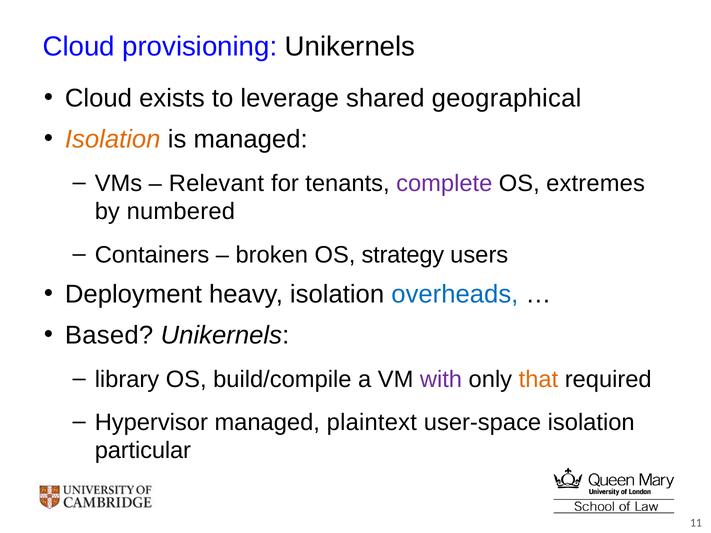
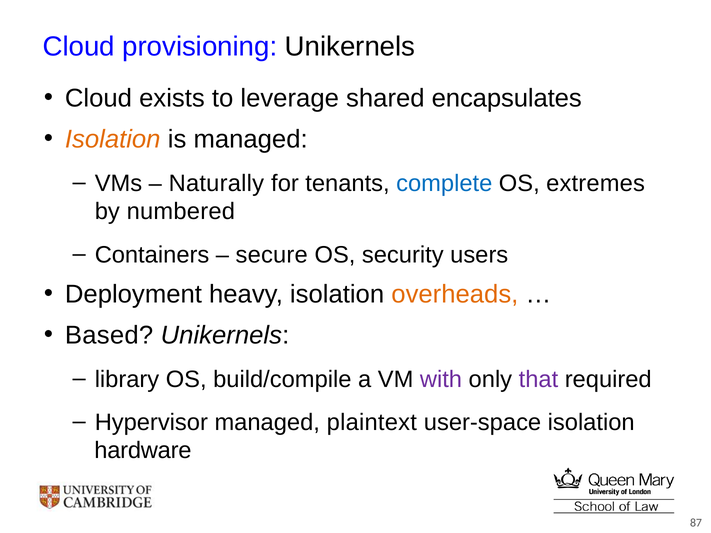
geographical: geographical -> encapsulates (507, 98)
Relevant: Relevant -> Naturally (216, 183)
complete colour: purple -> blue (444, 183)
broken: broken -> secure (272, 255)
strategy: strategy -> security (403, 255)
overheads colour: blue -> orange (455, 295)
that colour: orange -> purple (538, 379)
particular: particular -> hardware (143, 451)
11: 11 -> 87 (696, 523)
